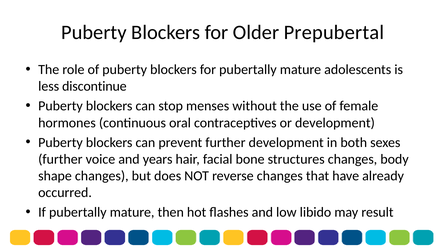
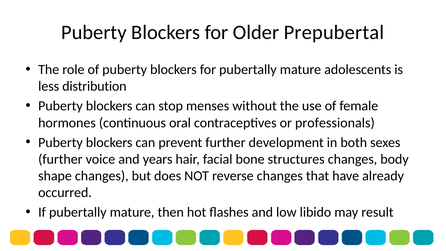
discontinue: discontinue -> distribution (94, 86)
or development: development -> professionals (335, 123)
